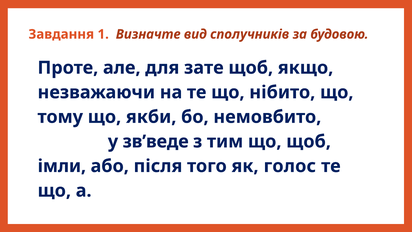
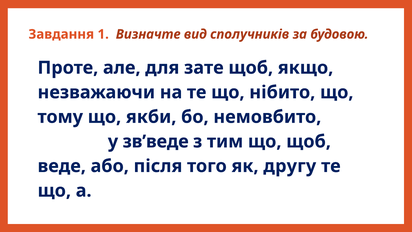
імли: імли -> веде (62, 166)
голос: голос -> другу (290, 166)
